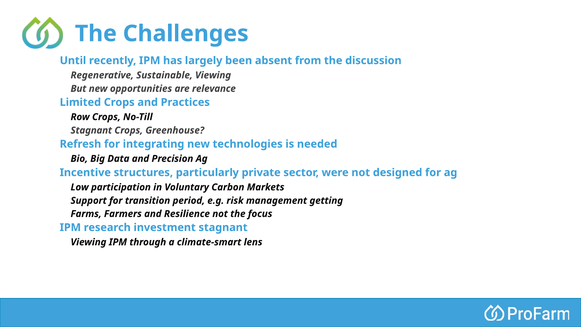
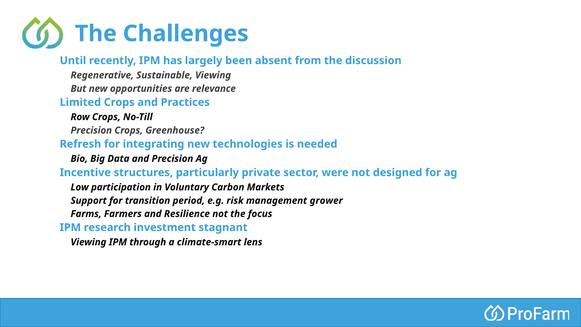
Stagnant: Stagnant -> Precision (91, 130)
getting: getting -> grower (326, 201)
